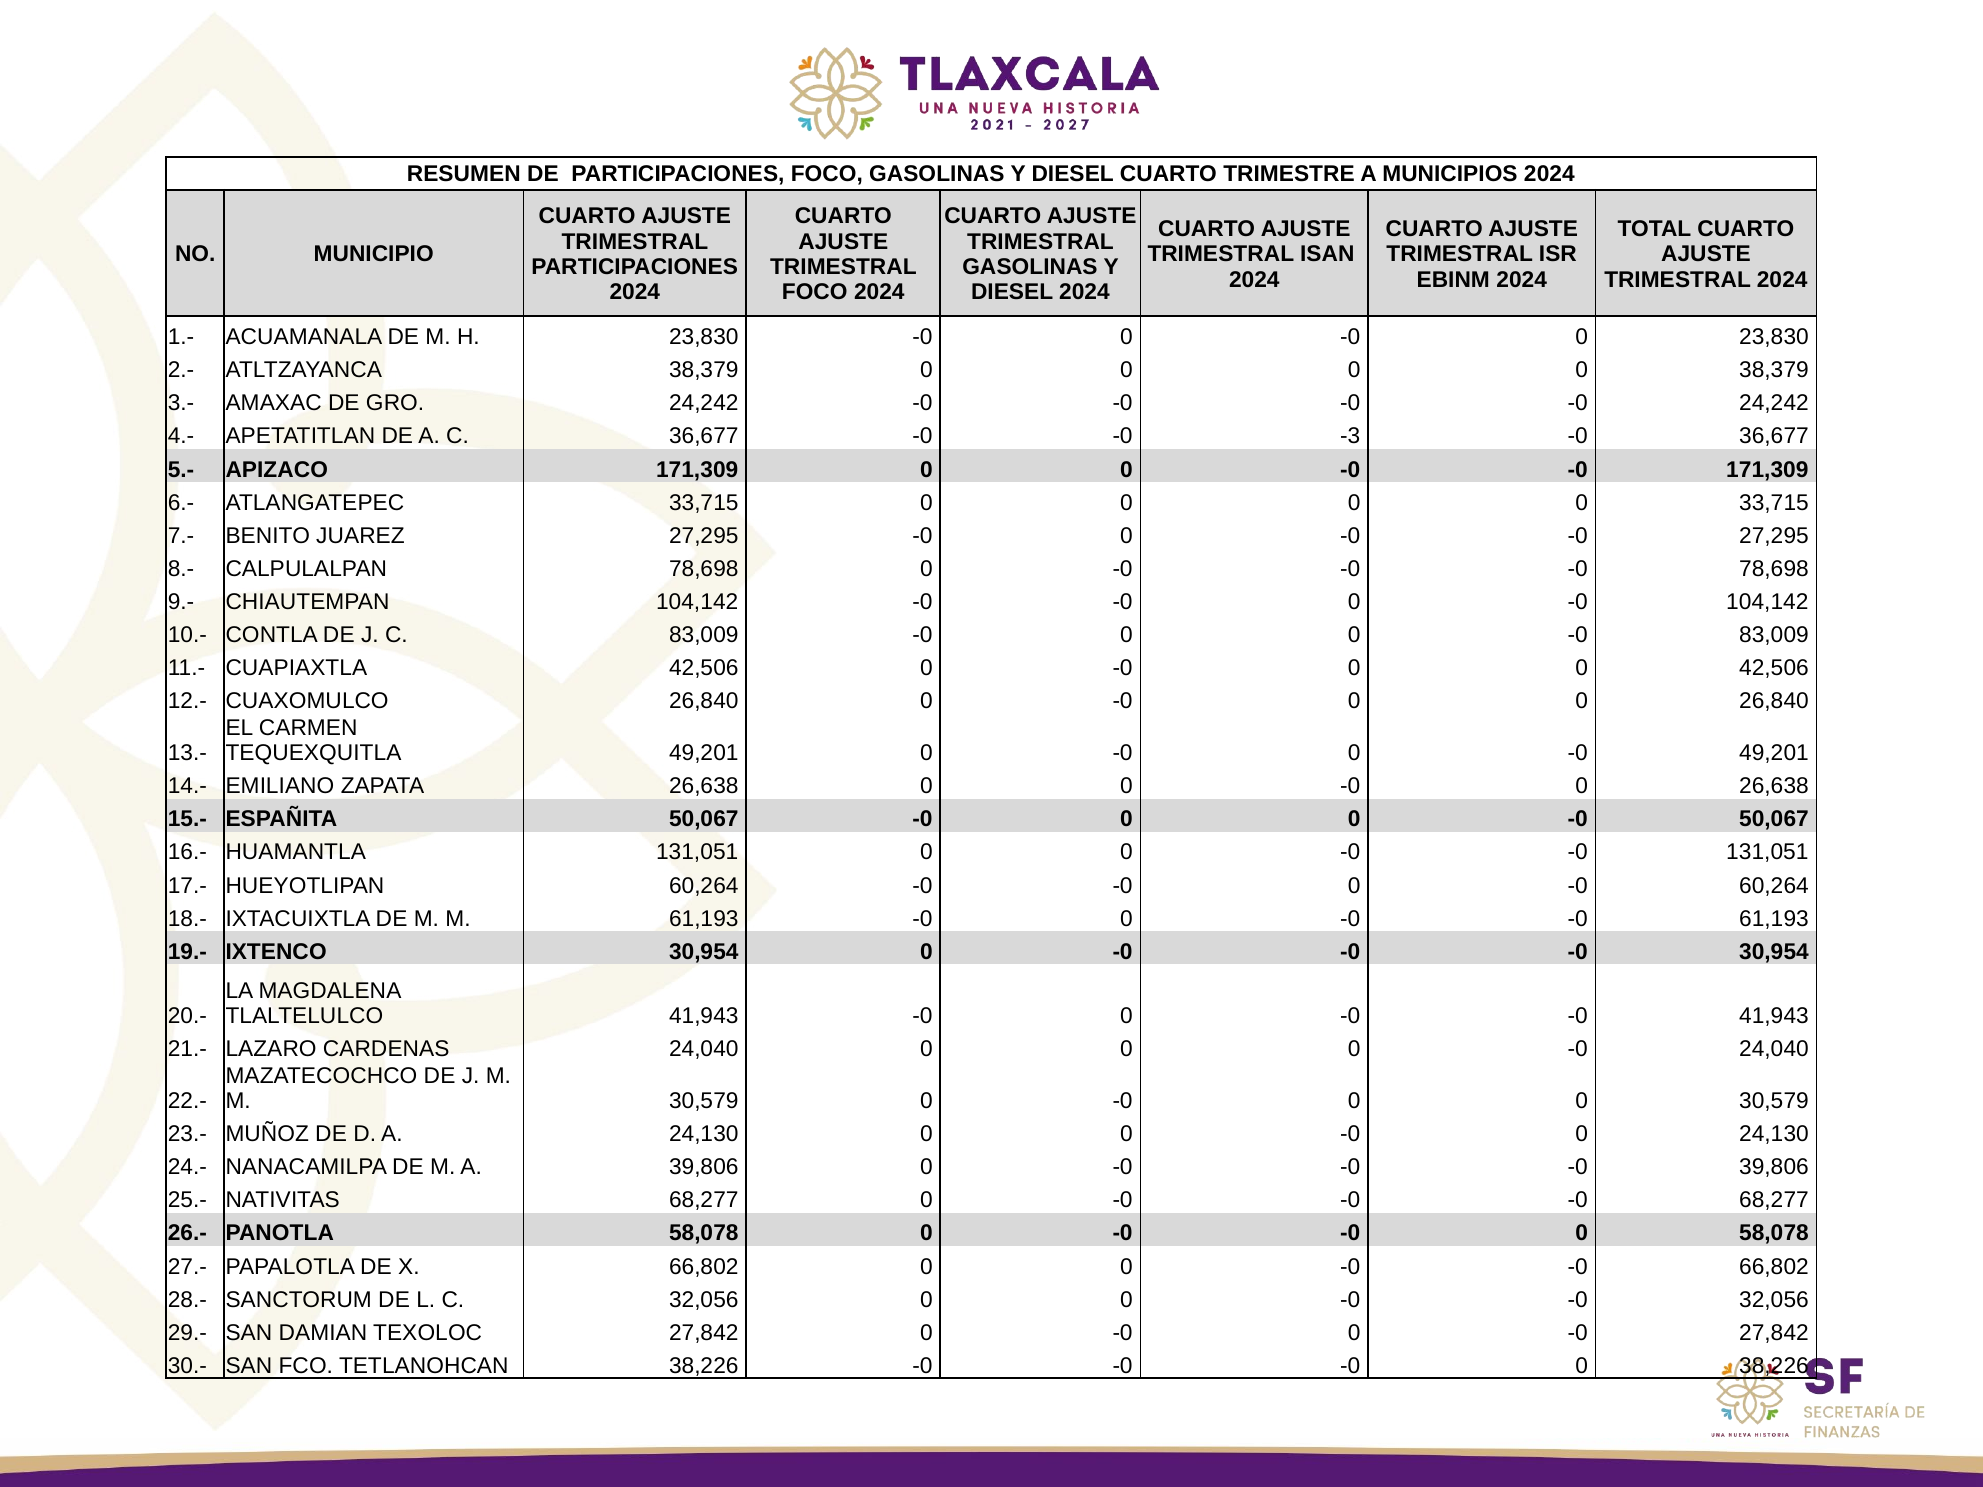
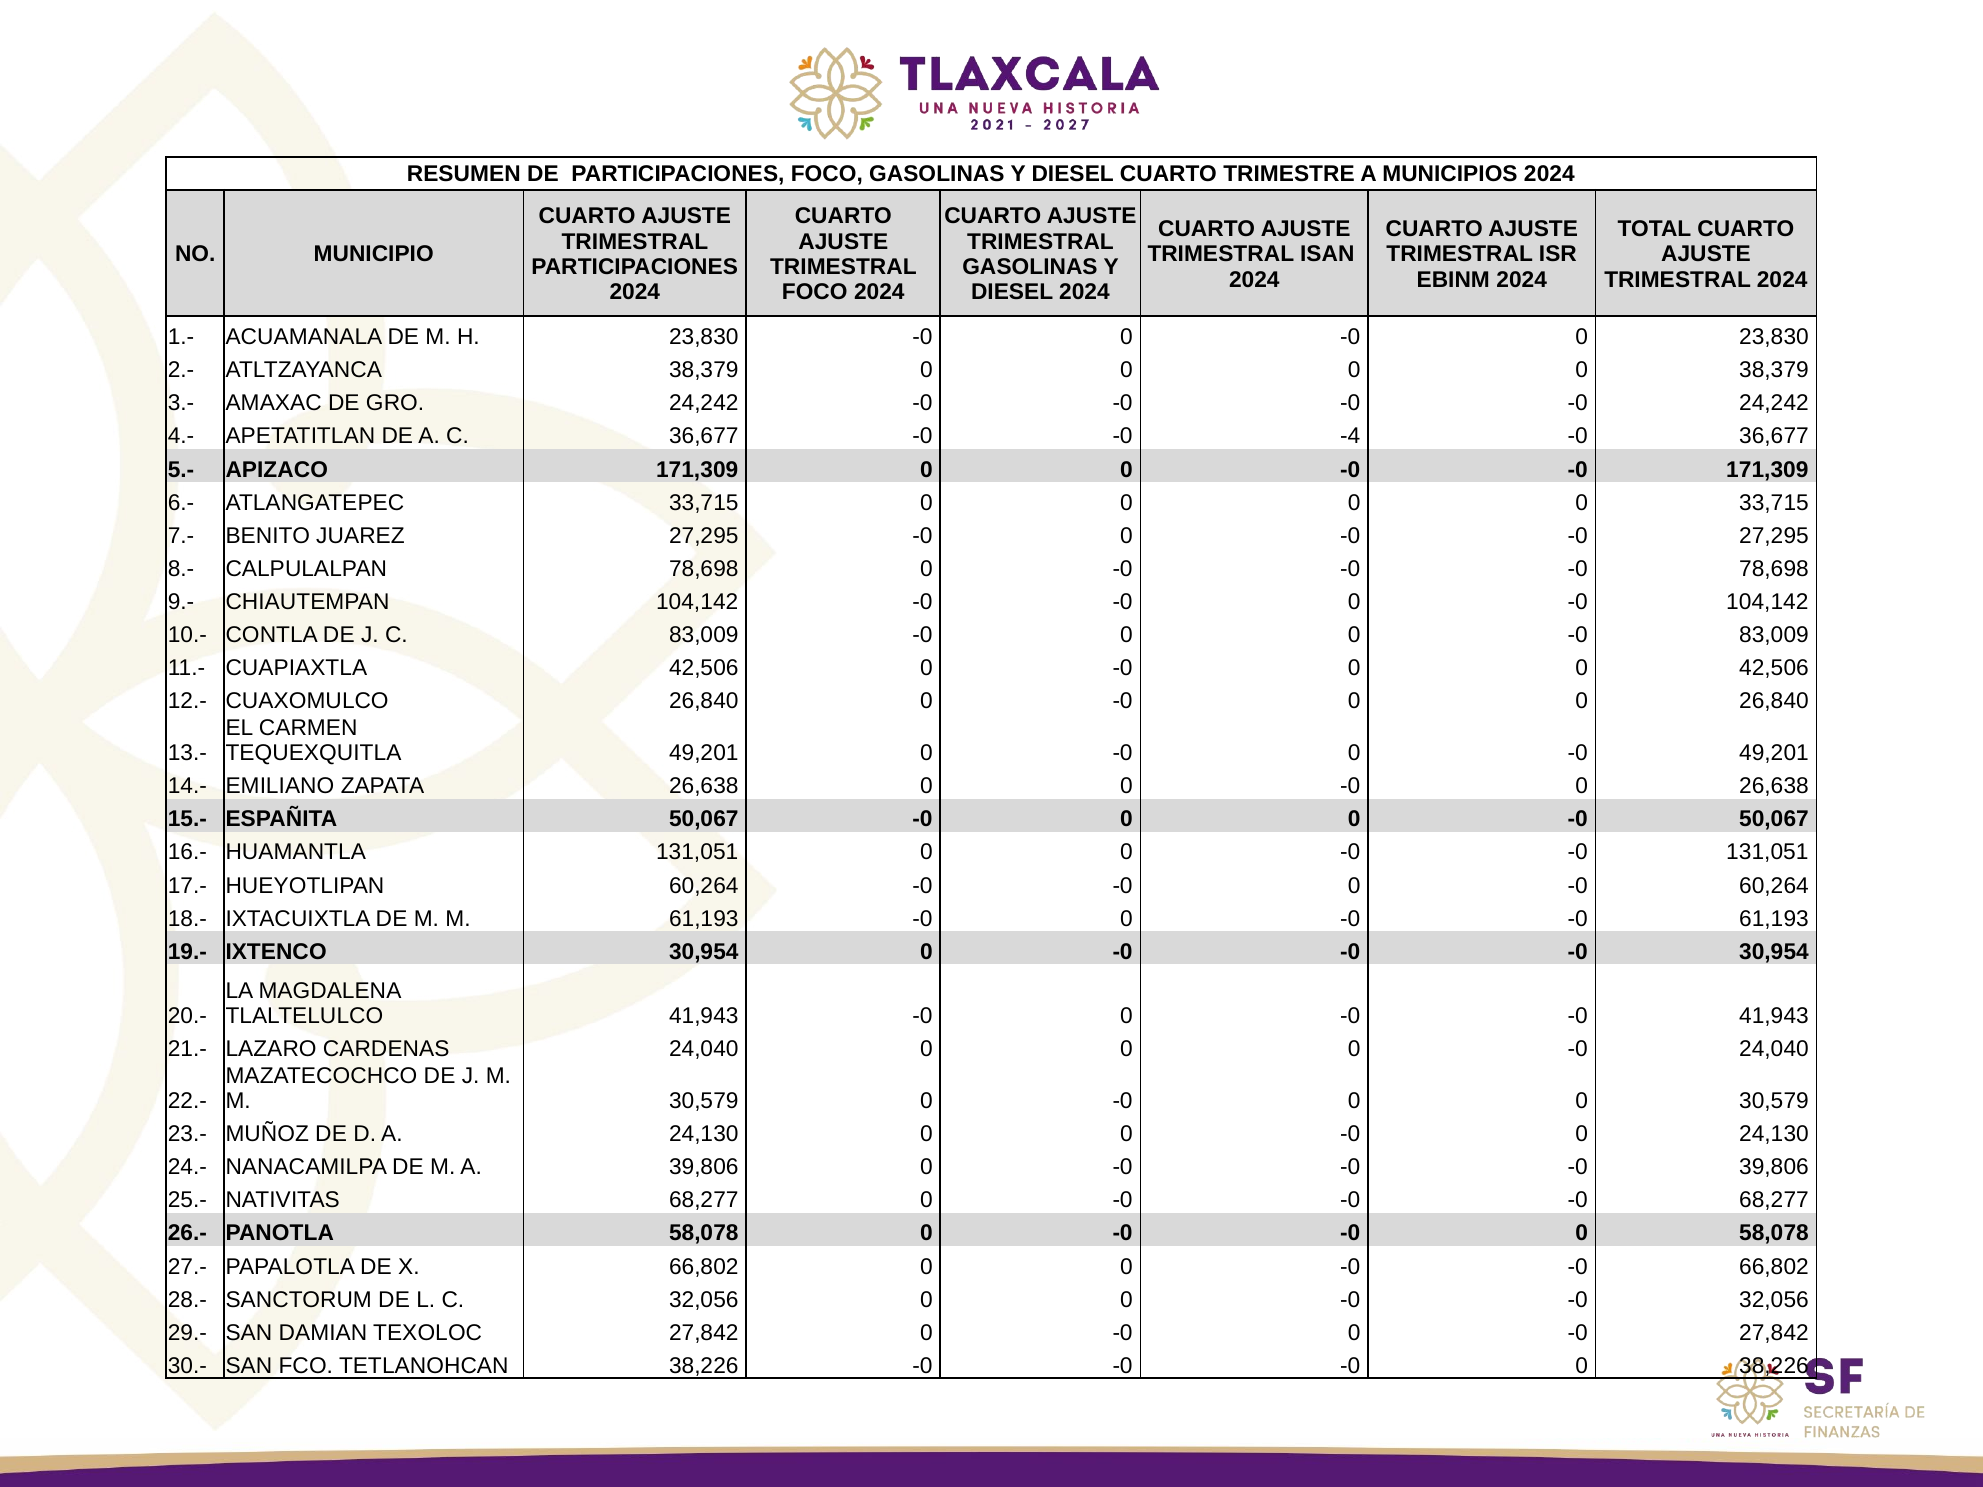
-3: -3 -> -4 (1350, 437)
